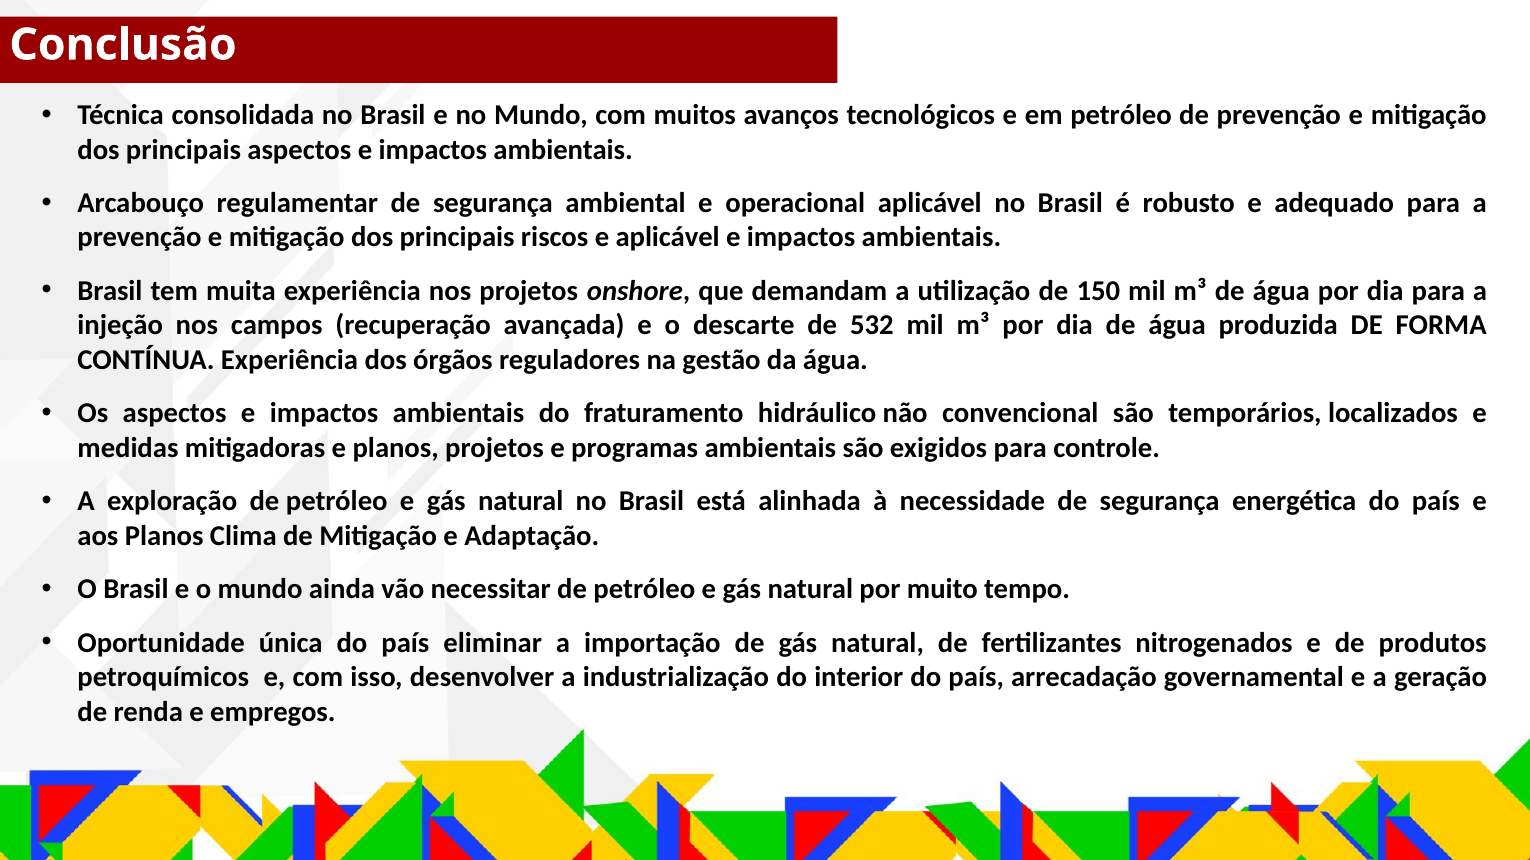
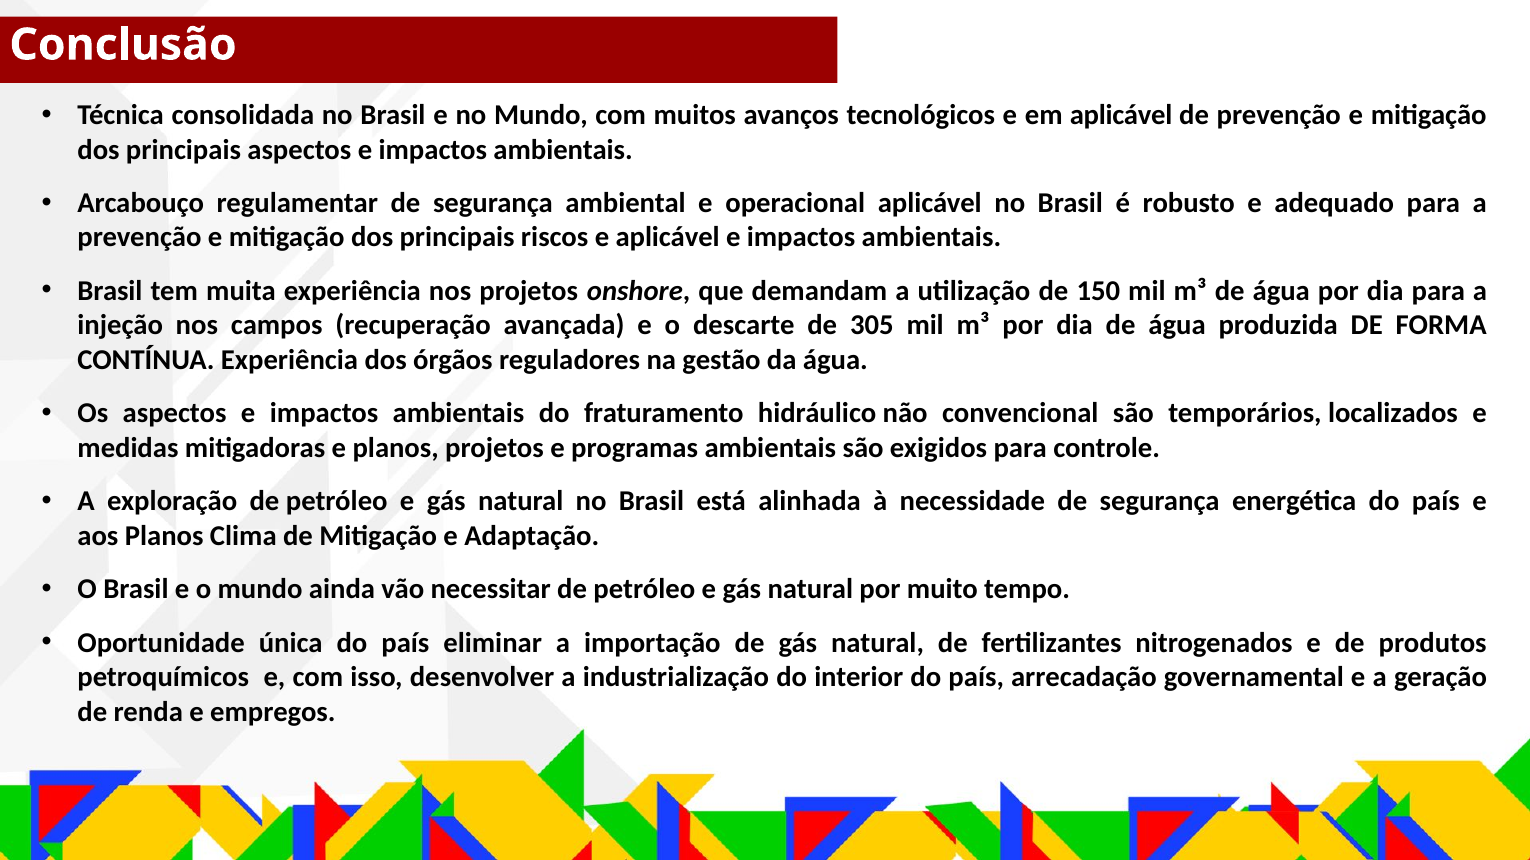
em petróleo: petróleo -> aplicável (1121, 115)
532: 532 -> 305 (872, 326)
